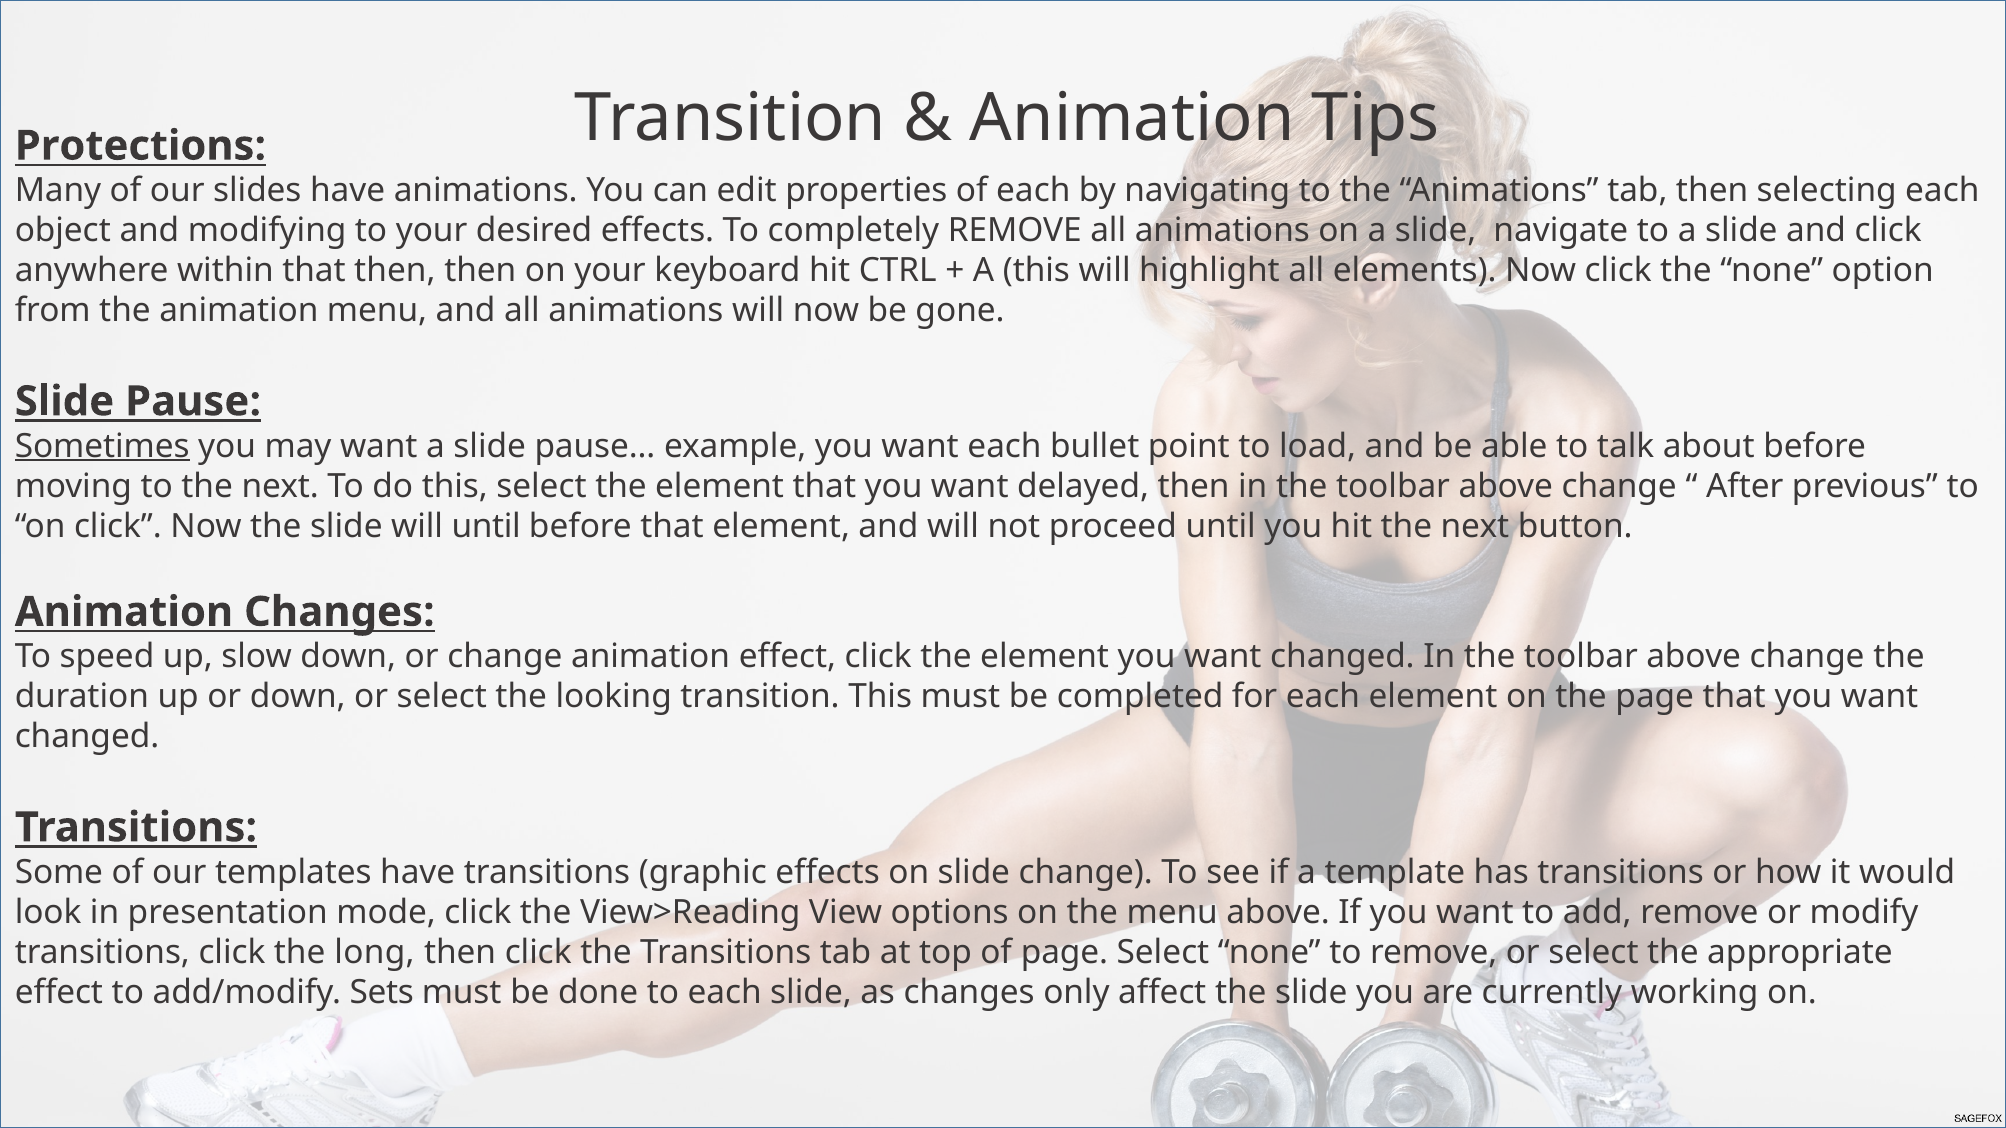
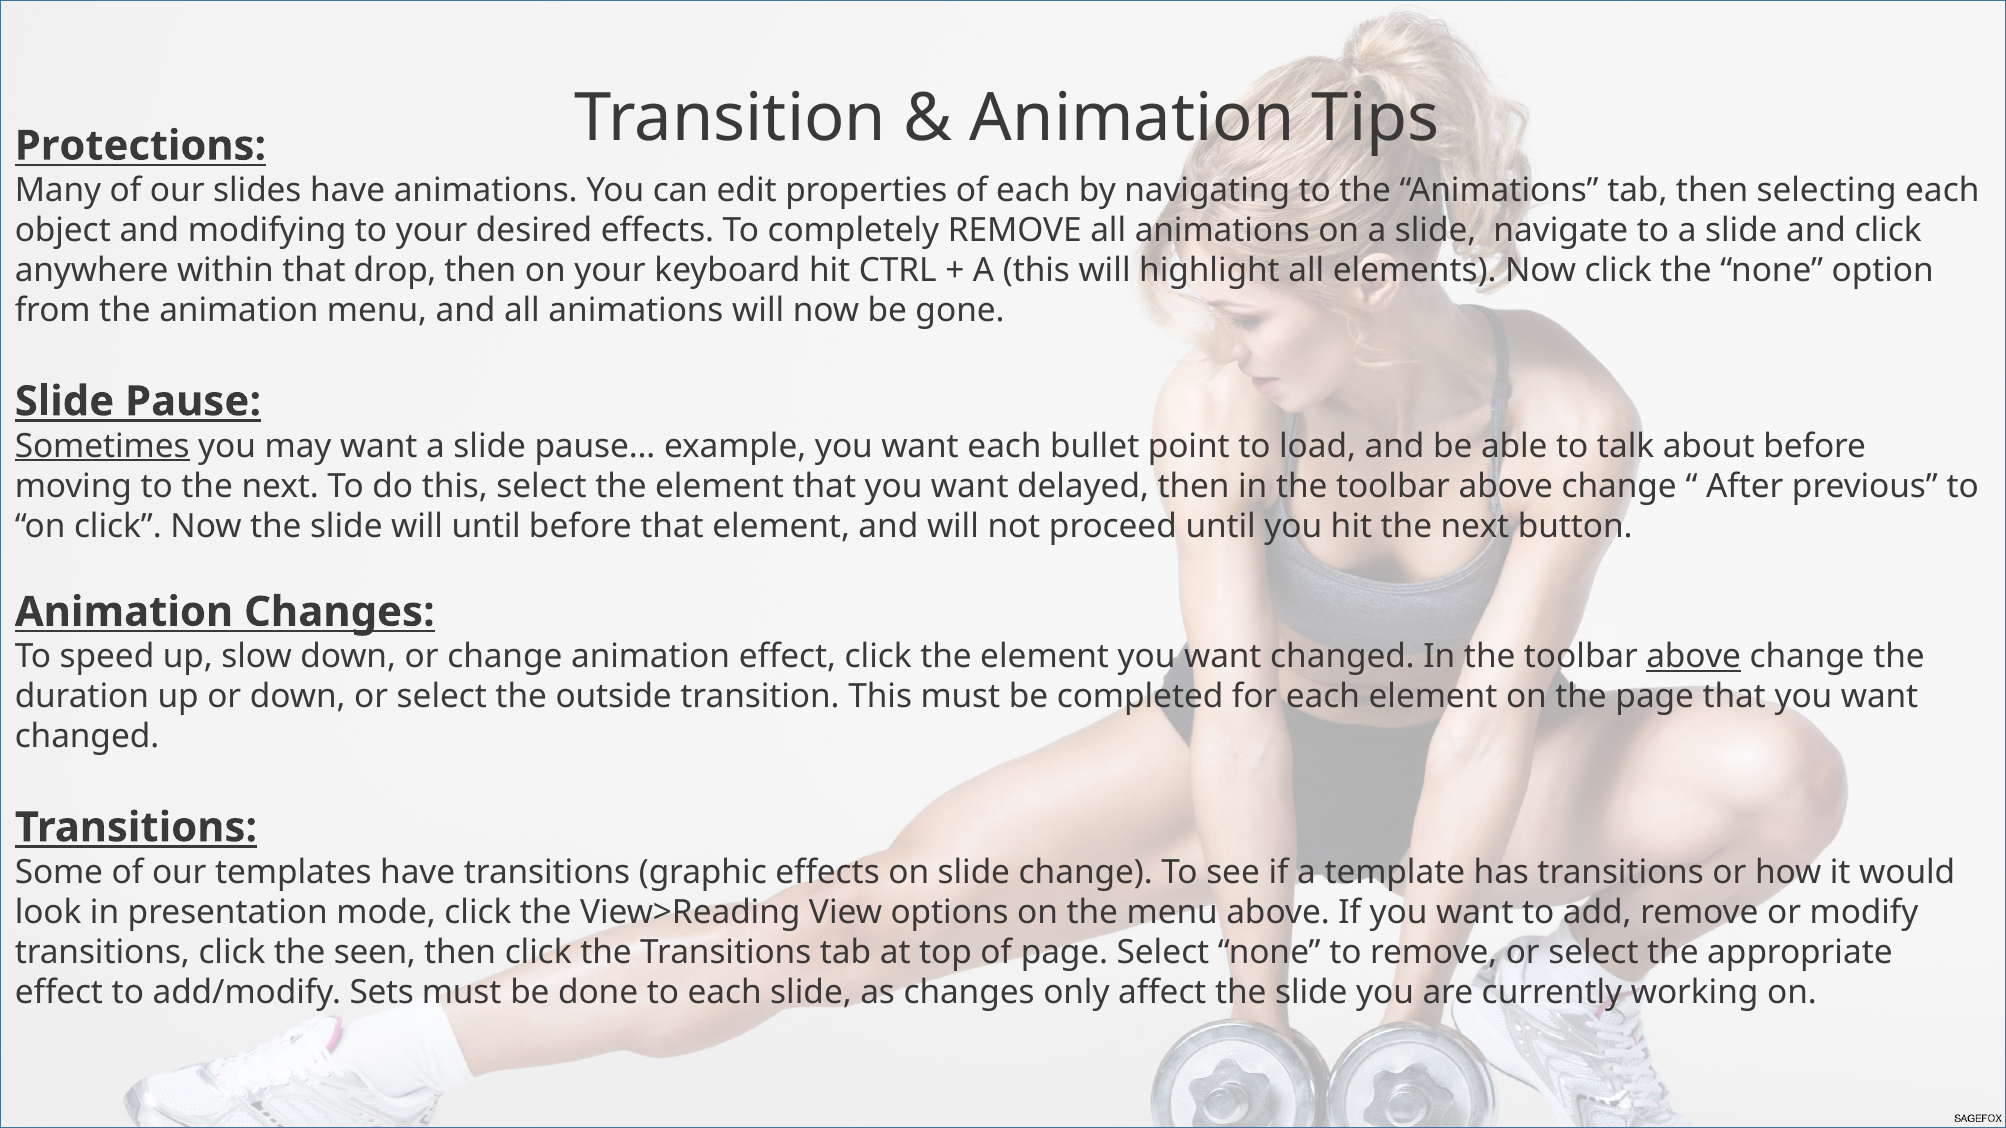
that then: then -> drop (395, 271)
above underline: none -> present (1694, 657)
looking: looking -> outside (614, 697)
long: long -> seen (375, 952)
